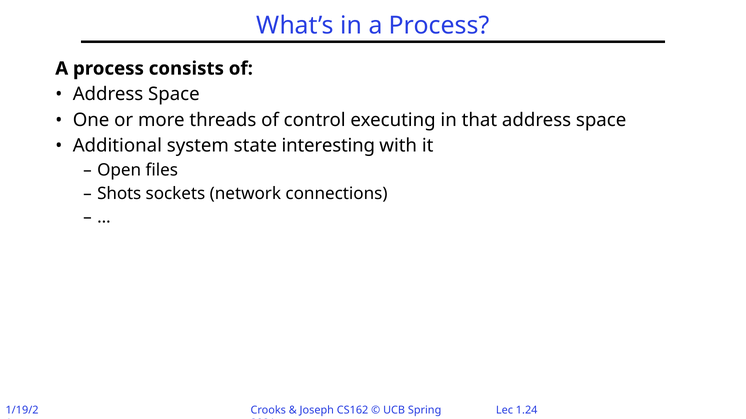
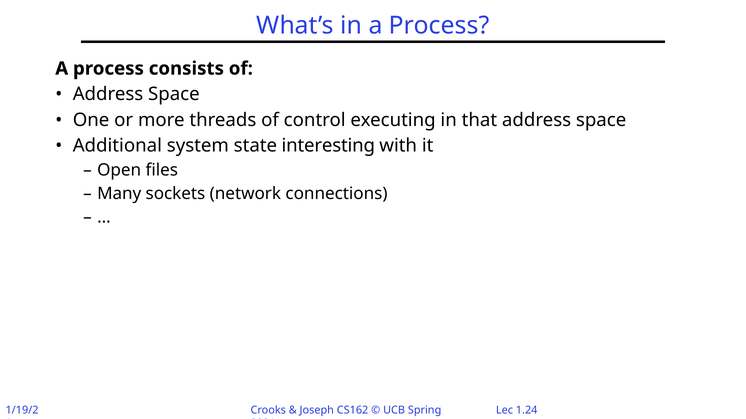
Shots: Shots -> Many (119, 194)
